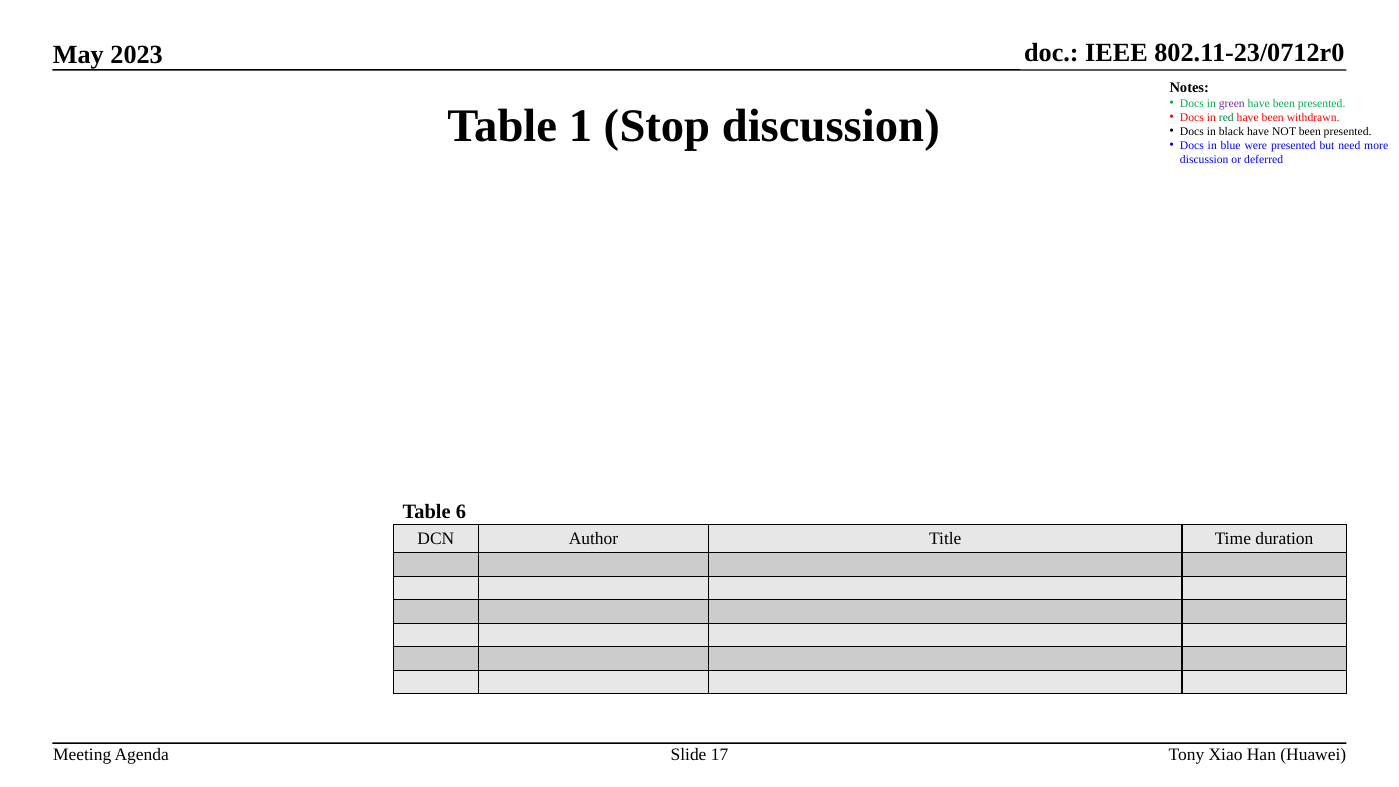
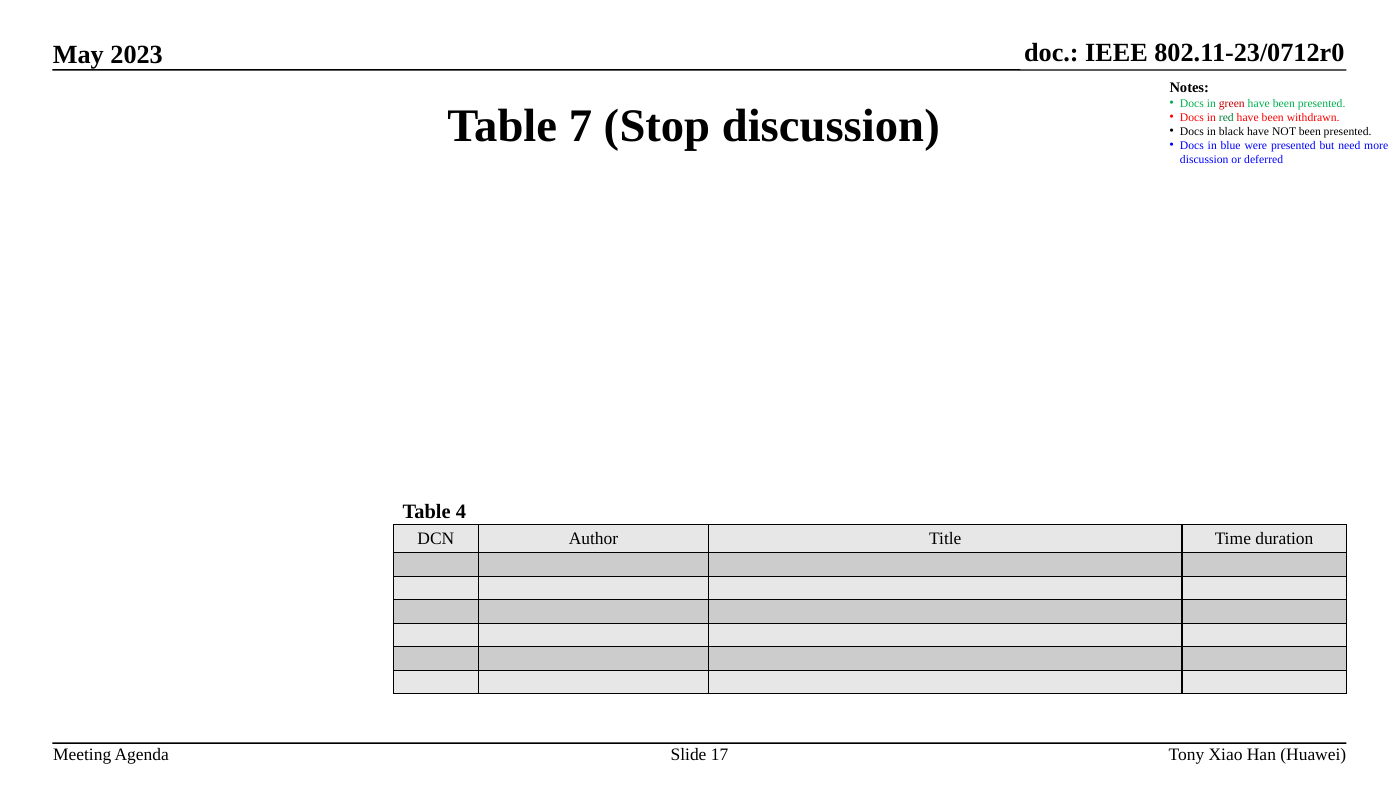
green colour: purple -> red (1232, 104)
1: 1 -> 7 (580, 126)
6: 6 -> 4 (461, 511)
